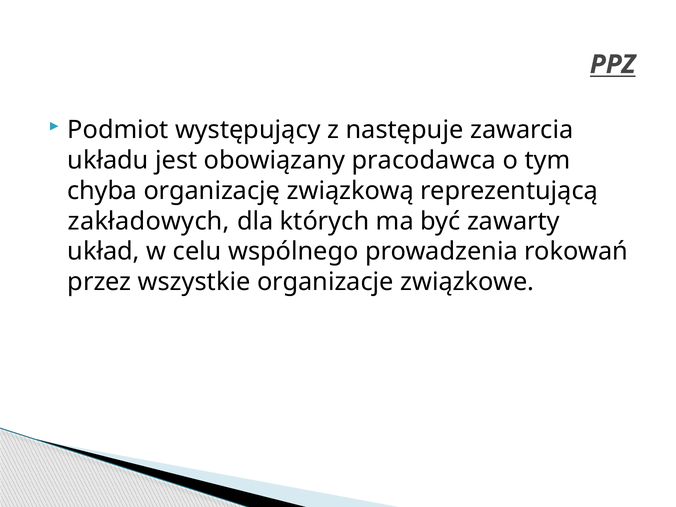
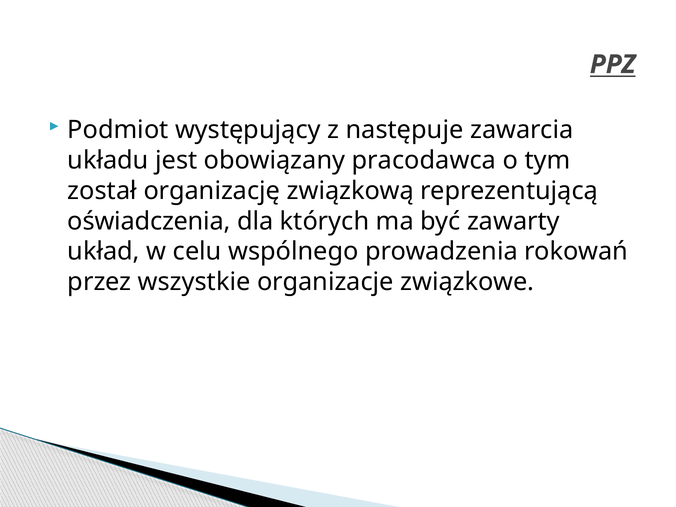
chyba: chyba -> został (102, 191)
zakładowych: zakładowych -> oświadczenia (149, 221)
